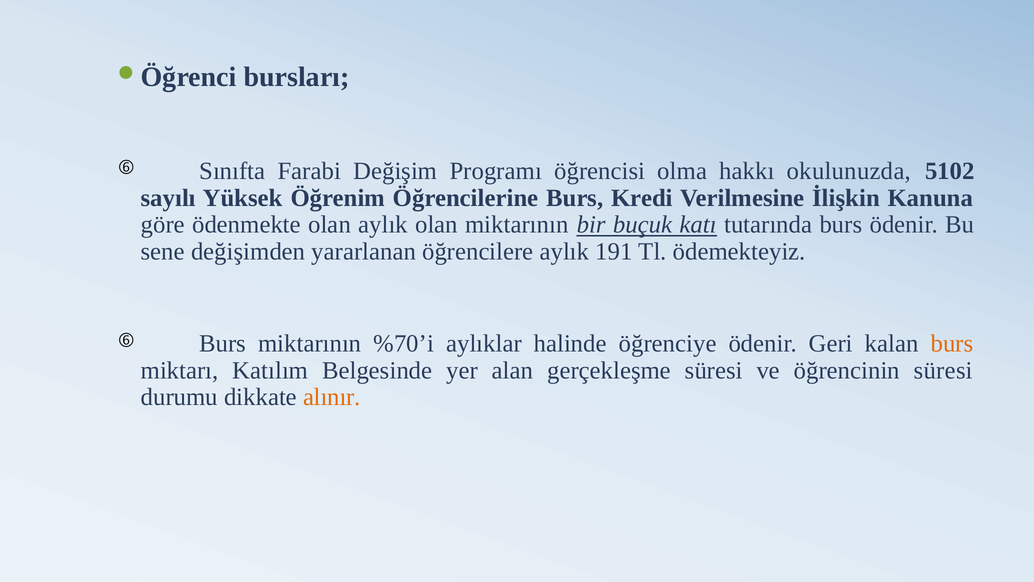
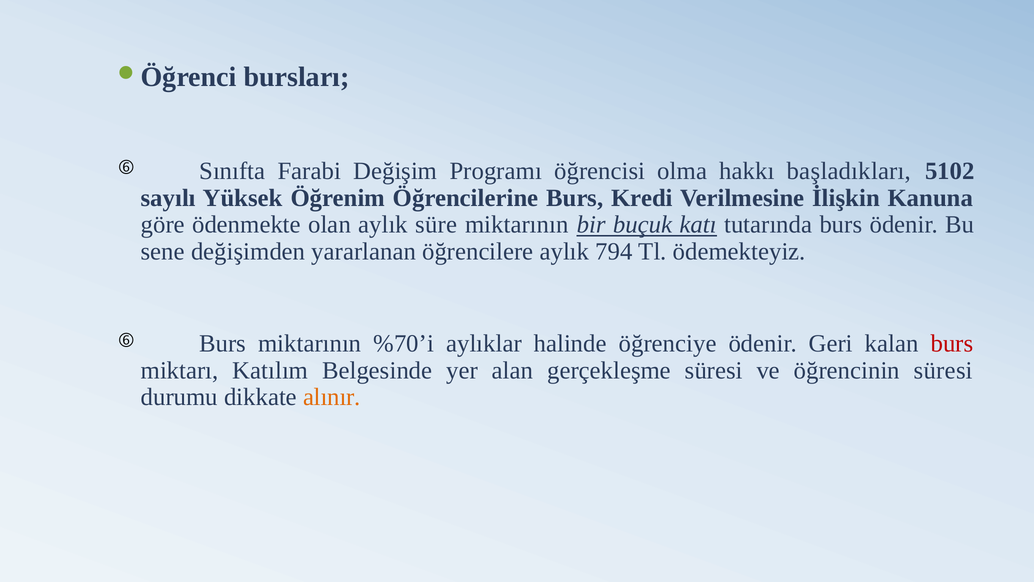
okulunuzda: okulunuzda -> başladıkları (849, 171)
aylık olan: olan -> süre (436, 225)
191: 191 -> 794 (614, 251)
burs colour: orange -> red (952, 344)
